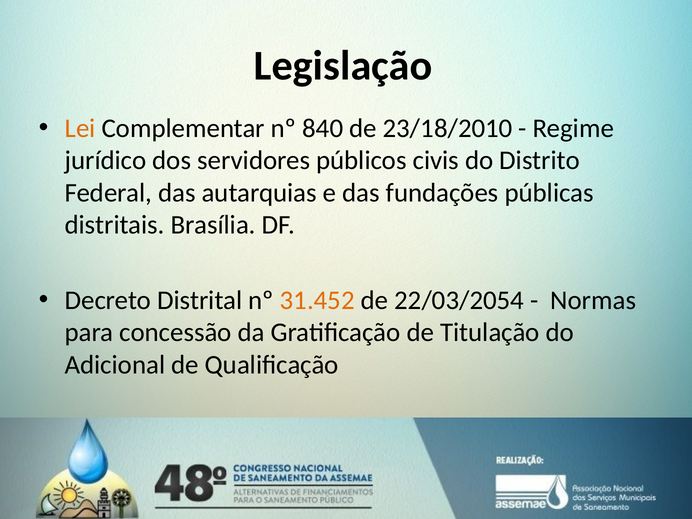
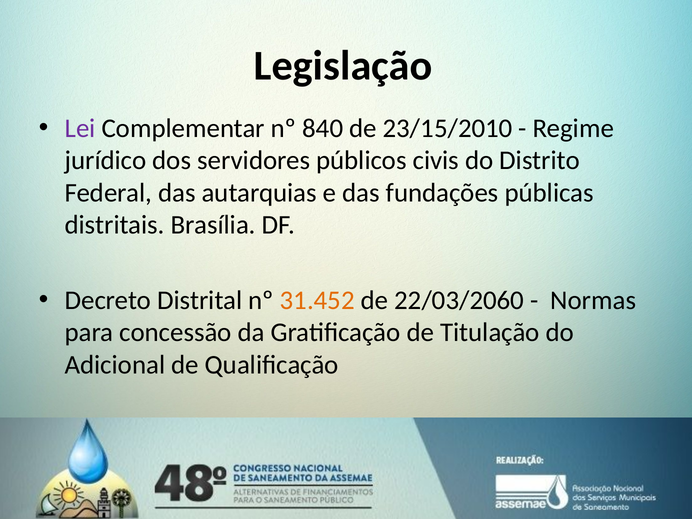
Lei colour: orange -> purple (80, 128)
23/18/2010: 23/18/2010 -> 23/15/2010 (448, 128)
22/03/2054: 22/03/2054 -> 22/03/2060 (459, 300)
